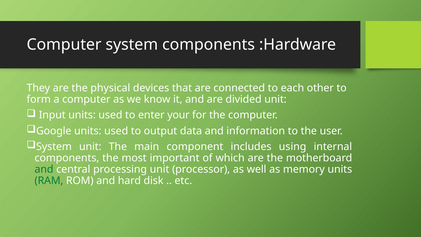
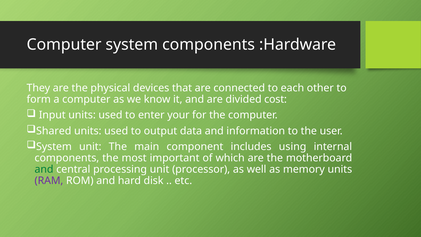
divided unit: unit -> cost (276, 99)
Google: Google -> Shared (54, 131)
RAM colour: green -> purple (49, 181)
